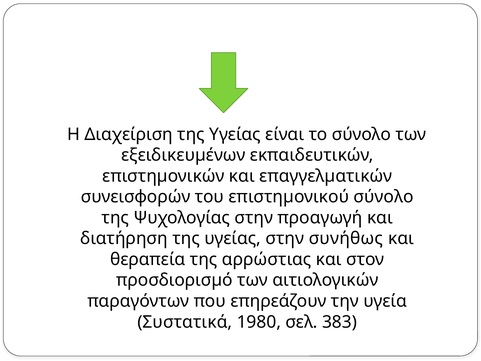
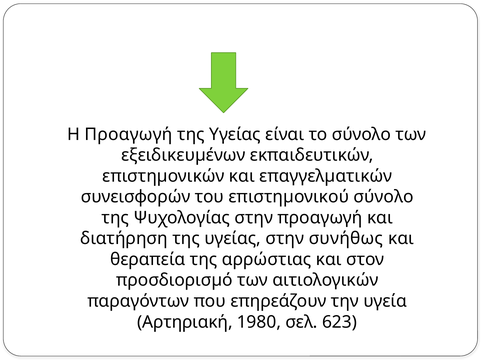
Η Διαχείριση: Διαχείριση -> Προαγωγή (129, 134)
Συστατικά: Συστατικά -> Αρτηριακή (185, 322)
383: 383 -> 623 (340, 322)
